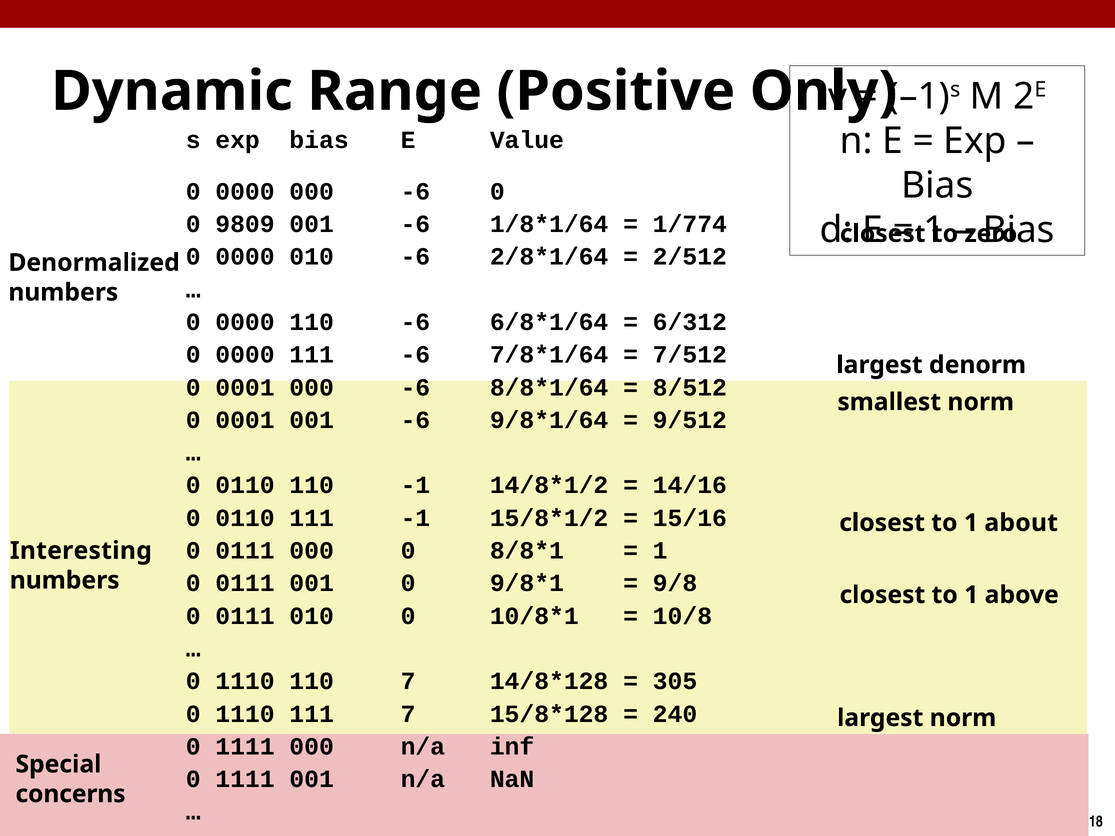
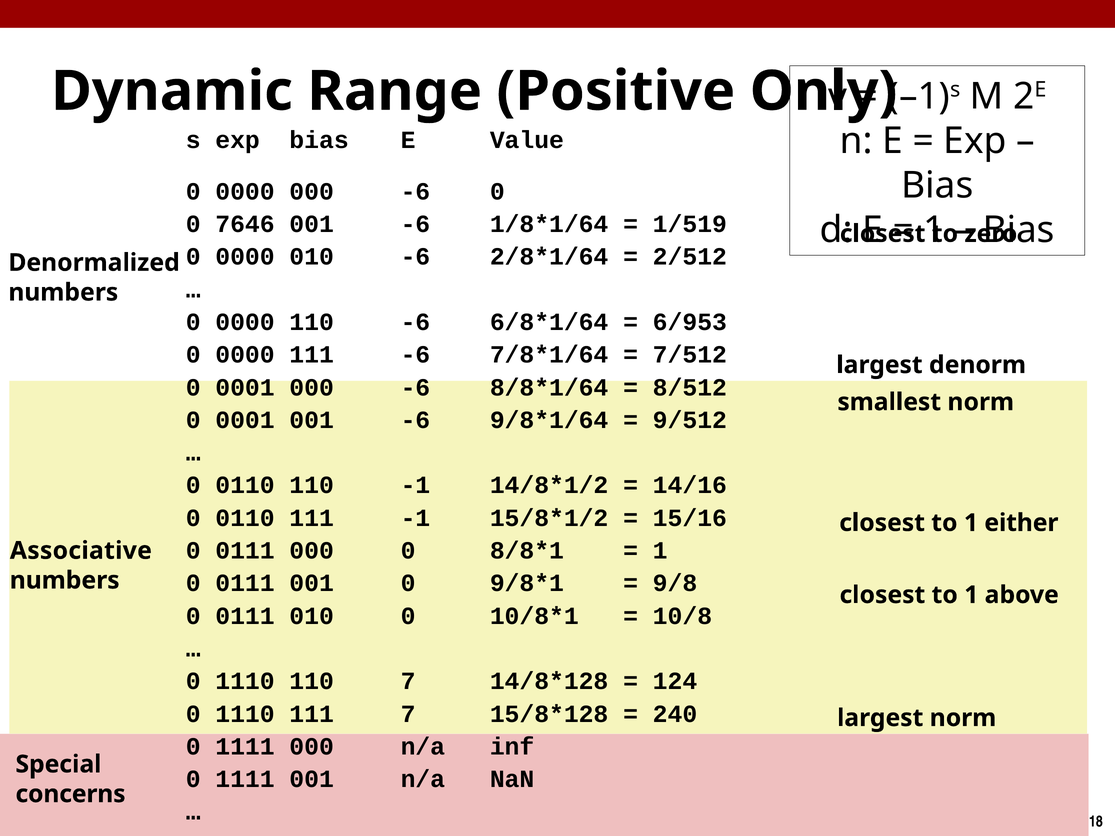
9809: 9809 -> 7646 (245, 224)
1/774: 1/774 -> 1/519 (690, 224)
6/312: 6/312 -> 6/953 (690, 322)
about: about -> either (1021, 523)
Interesting: Interesting -> Associative (81, 551)
305: 305 -> 124 (675, 681)
